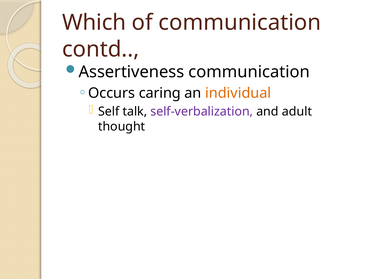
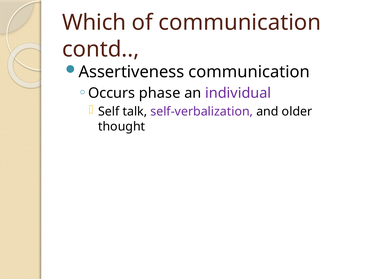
caring: caring -> phase (160, 93)
individual colour: orange -> purple (238, 93)
adult: adult -> older (297, 112)
